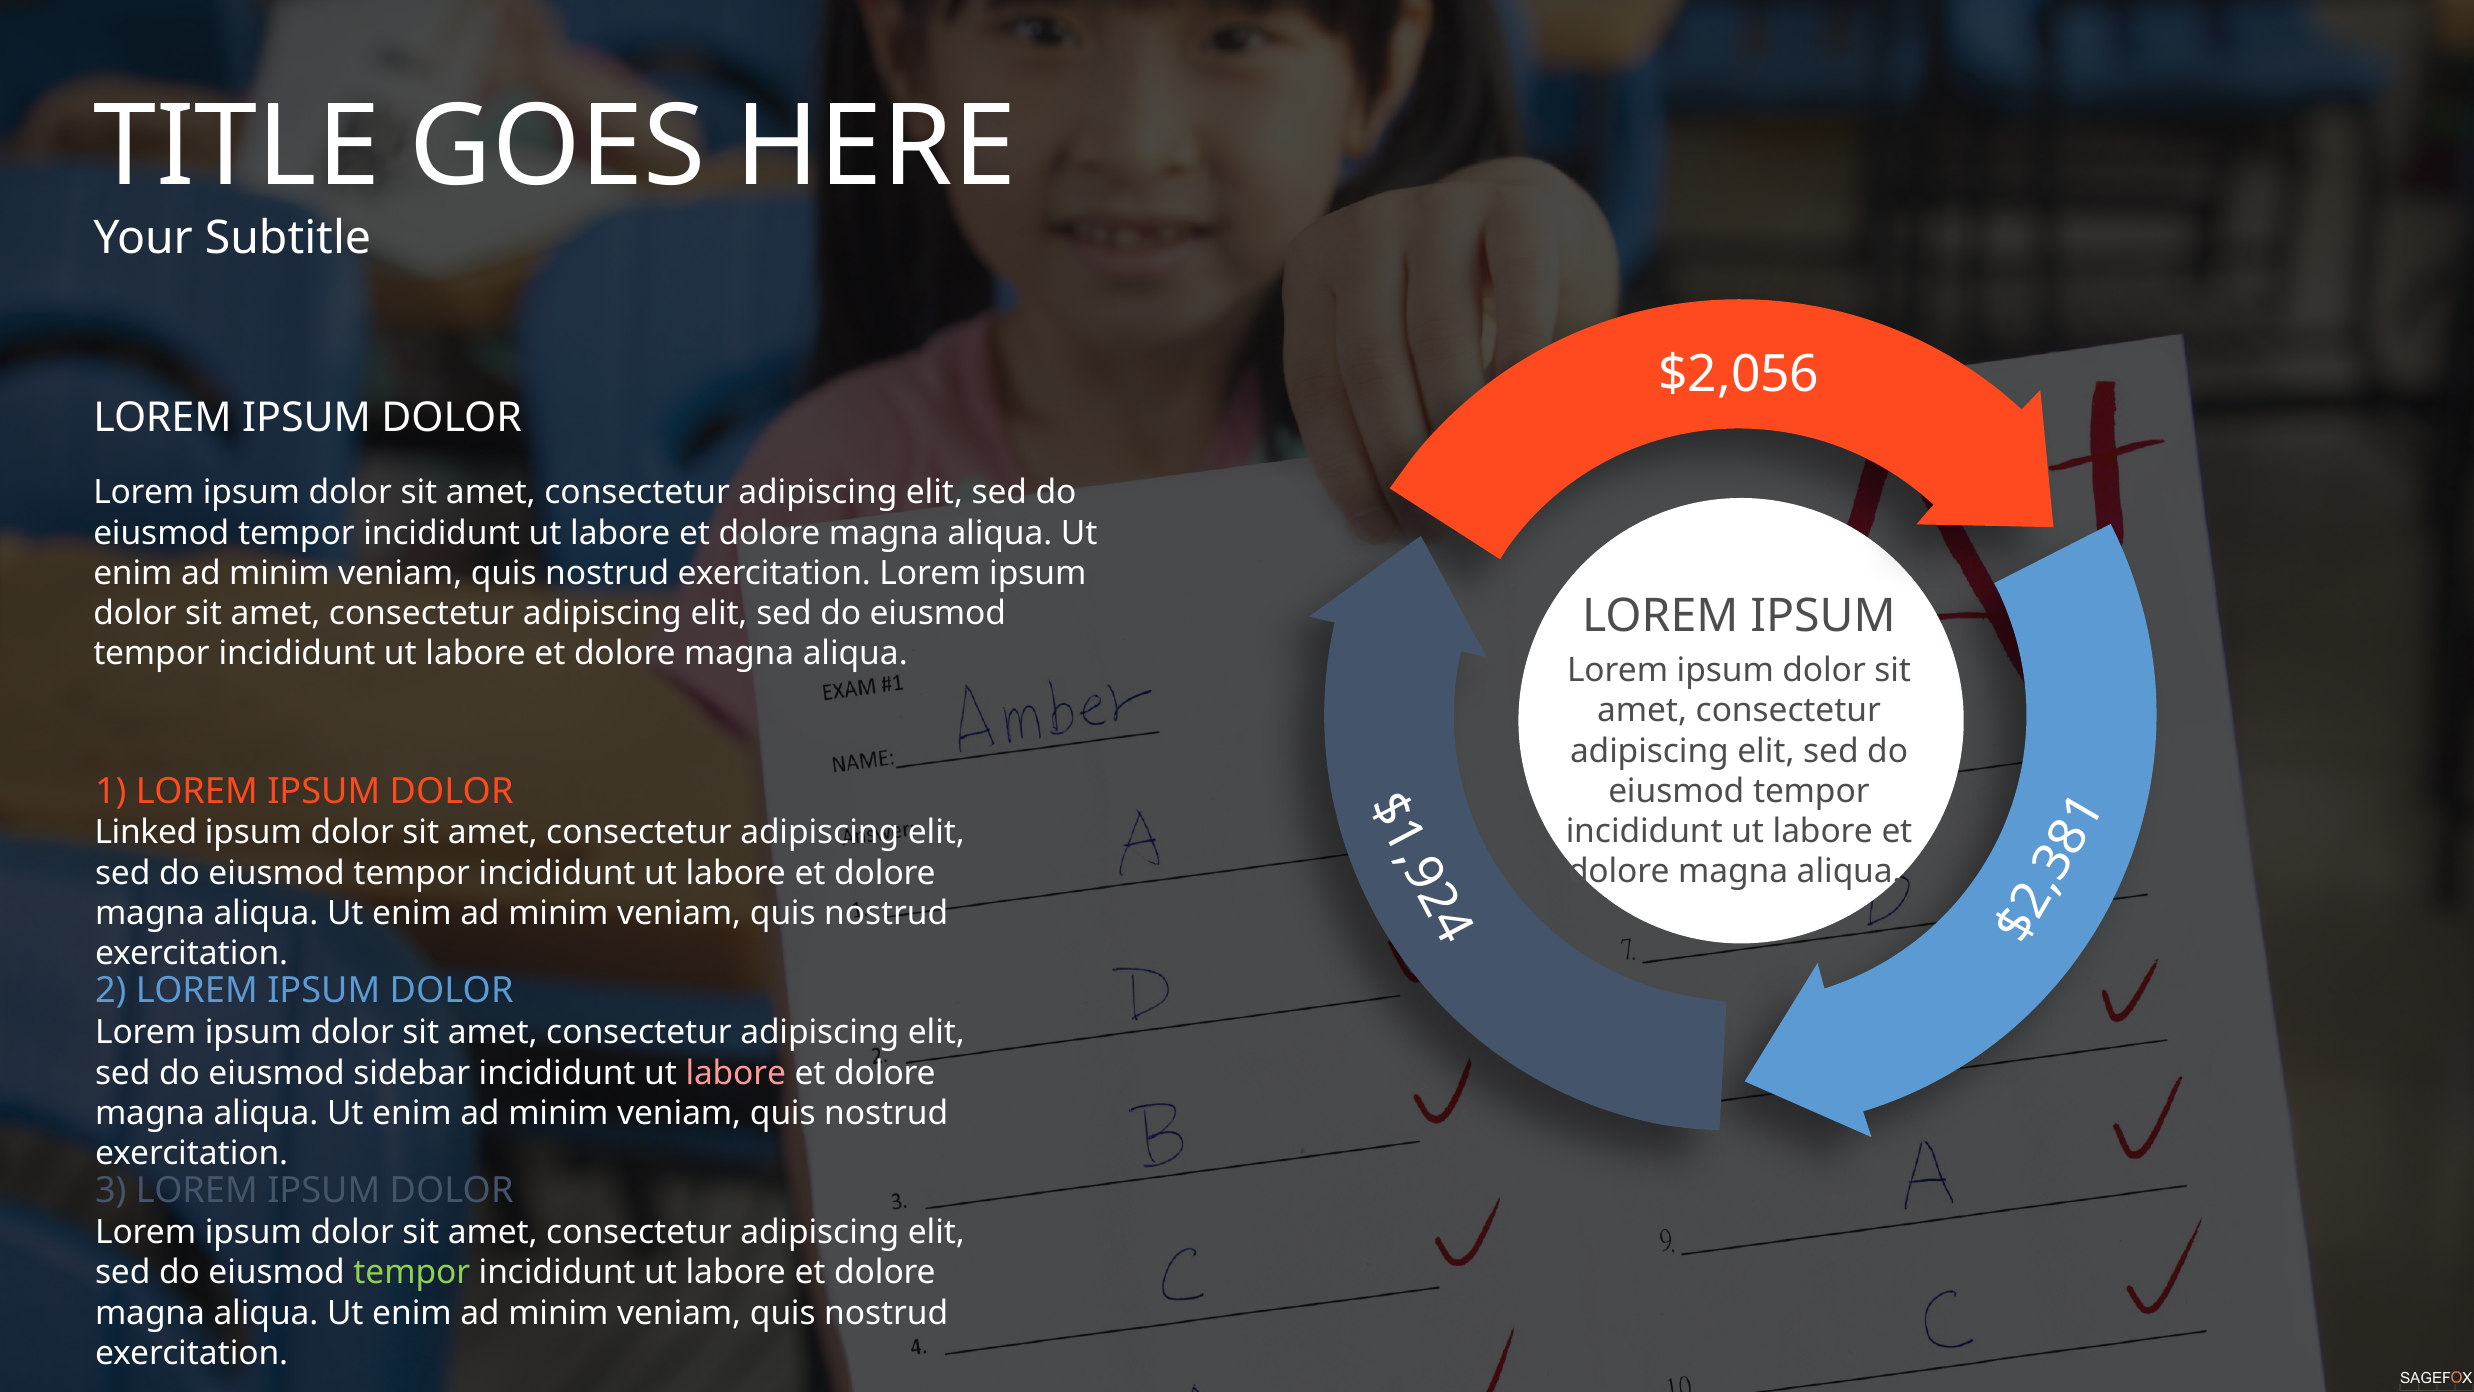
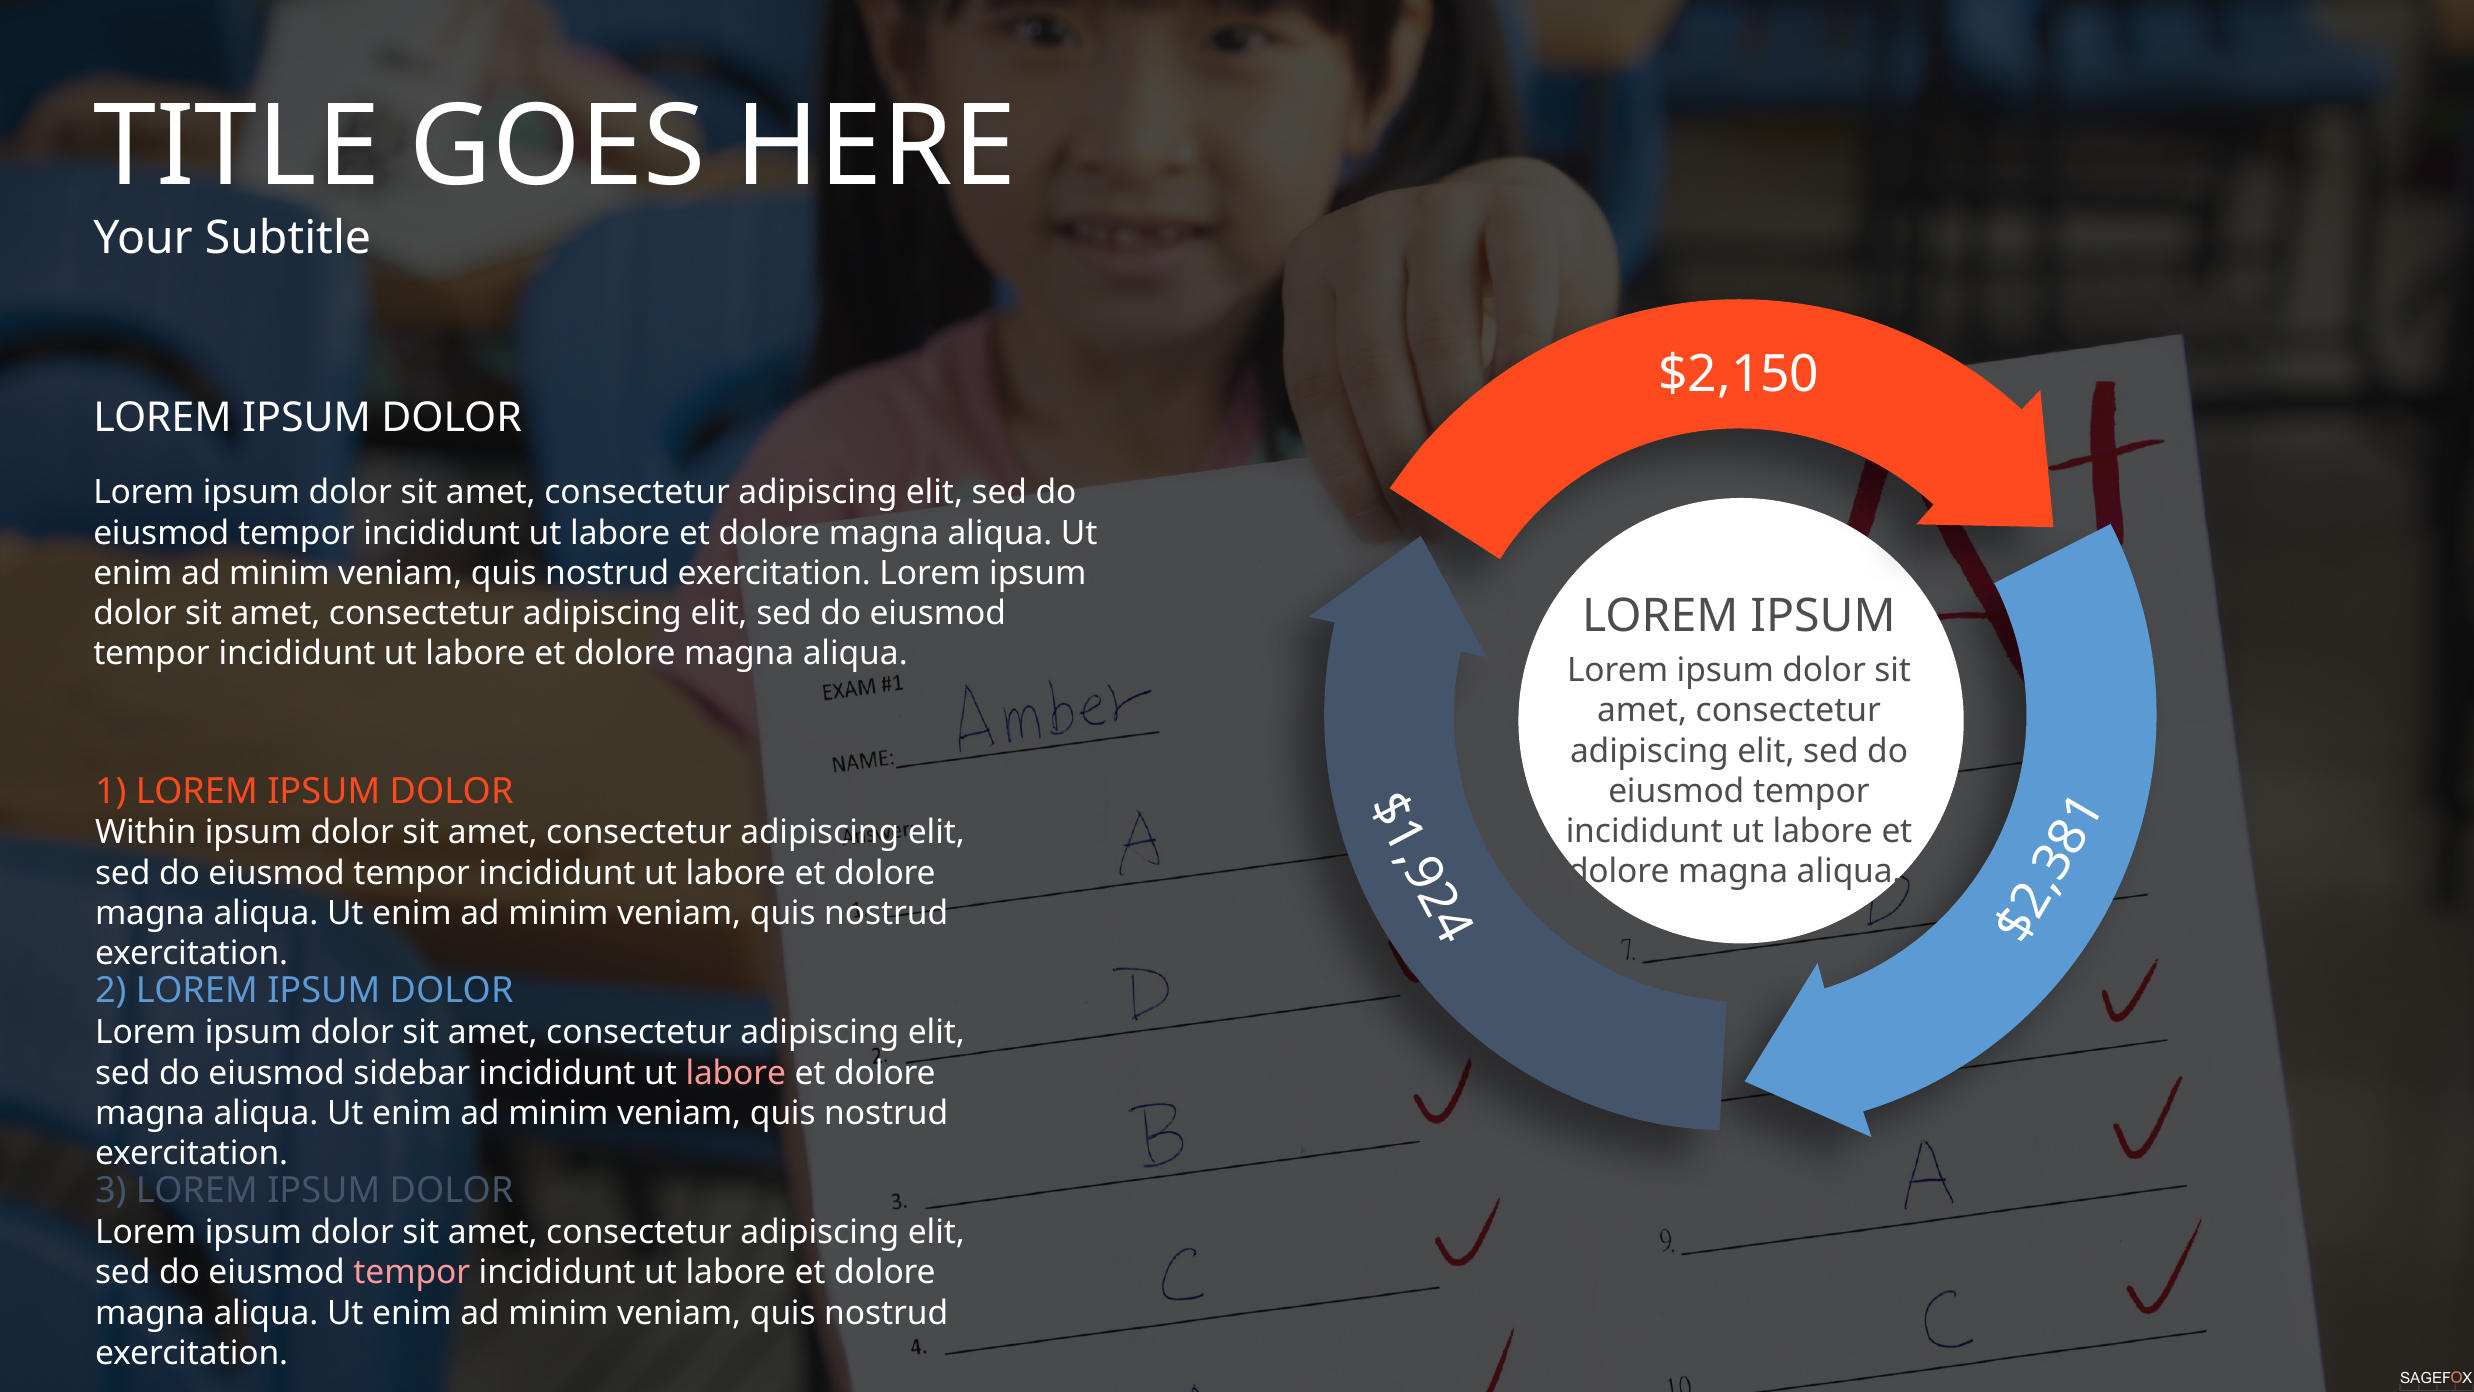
$2,056: $2,056 -> $2,150 (1739, 374)
Linked: Linked -> Within (146, 833)
tempor colour: light green -> pink (412, 1272)
